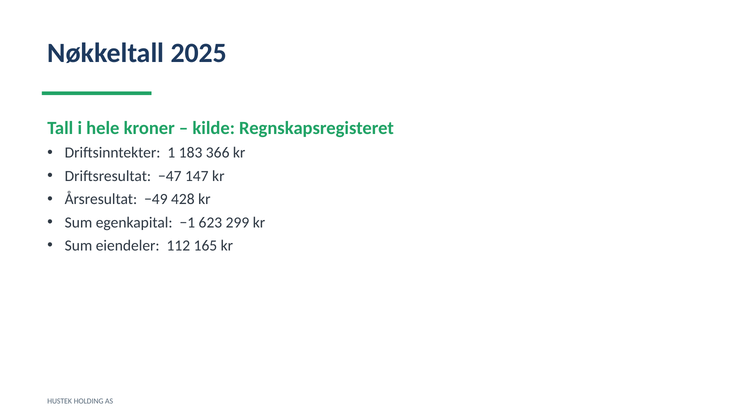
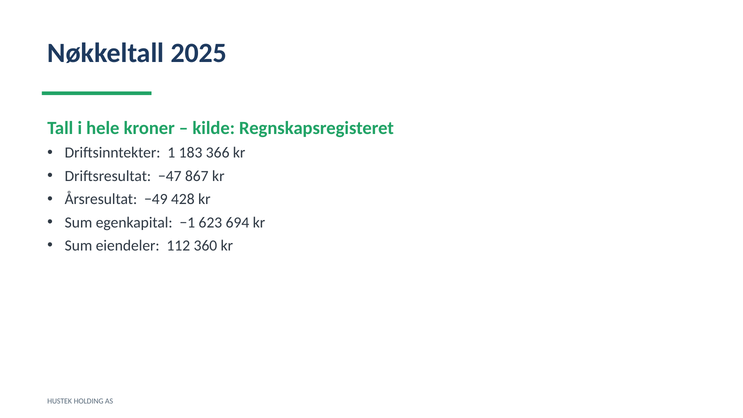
147: 147 -> 867 (197, 176)
299: 299 -> 694 (237, 222)
165: 165 -> 360 (205, 246)
